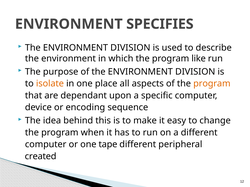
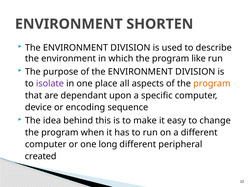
SPECIFIES: SPECIFIES -> SHORTEN (160, 24)
isolate colour: orange -> purple (50, 84)
tape: tape -> long (108, 145)
